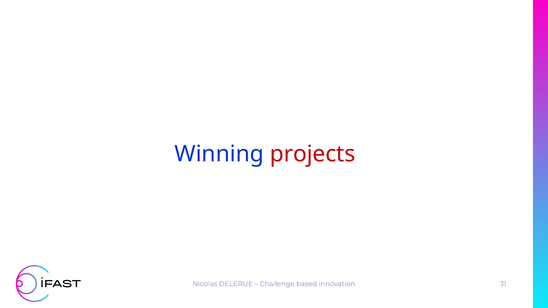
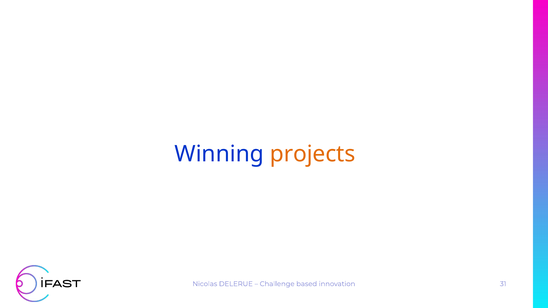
projects colour: red -> orange (313, 154)
